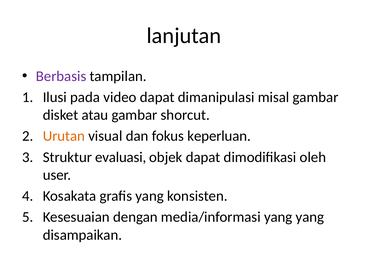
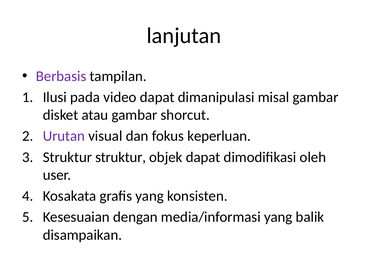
Urutan colour: orange -> purple (64, 136)
Struktur evaluasi: evaluasi -> struktur (121, 157)
yang yang: yang -> balik (310, 217)
